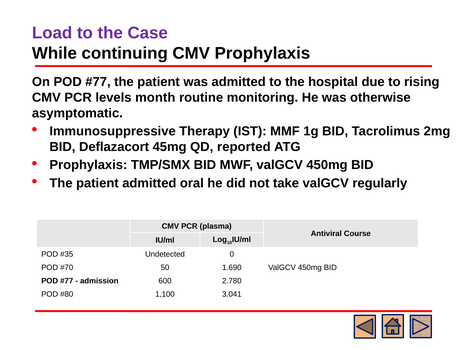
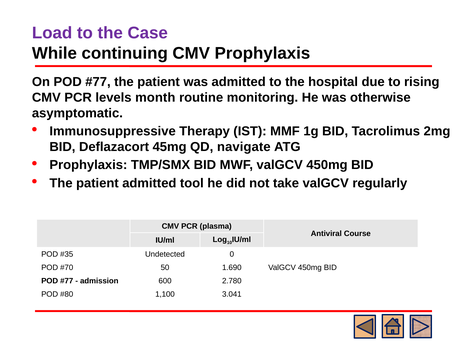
reported: reported -> navigate (244, 147)
oral: oral -> tool (192, 183)
